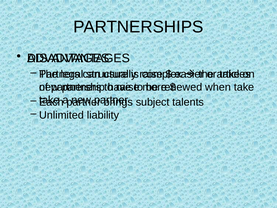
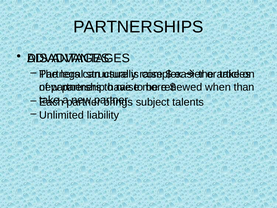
when take: take -> than (244, 87)
